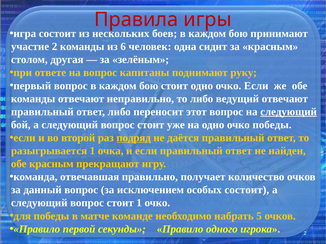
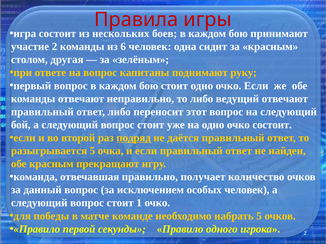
следующий underline: present -> none (289, 112)
очко победы: победы -> состоит (272, 125)
разыгрывается 1: 1 -> 5 (92, 151)
особых состоит: состоит -> человек (247, 190)
